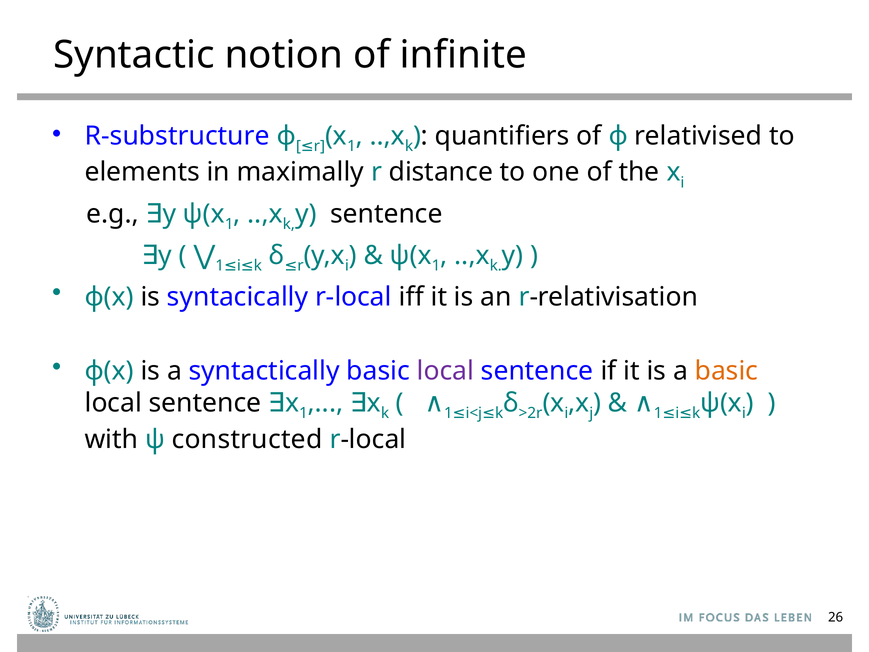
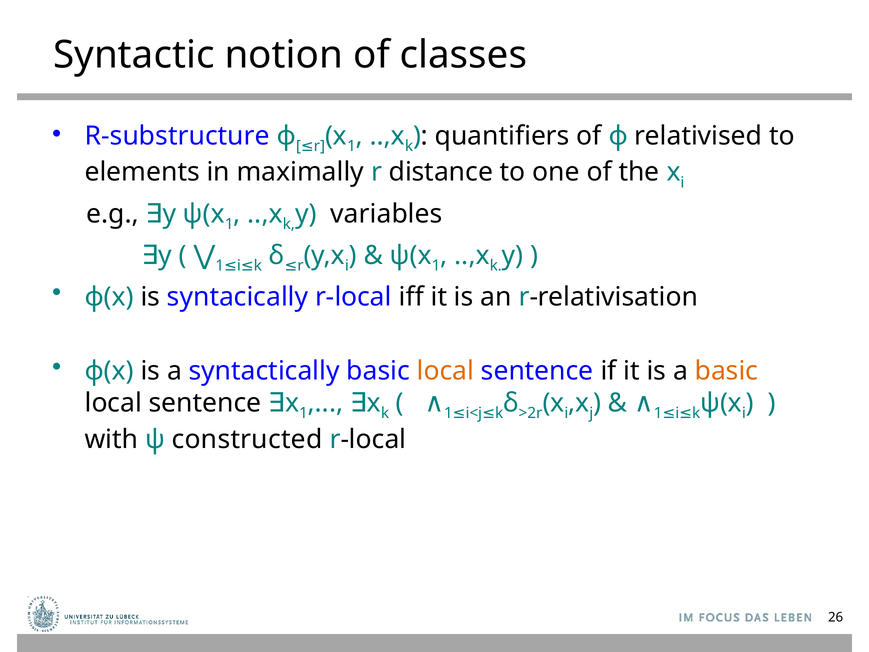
infinite: infinite -> classes (463, 55)
sentence: sentence -> variables (386, 214)
local colour: purple -> orange (445, 371)
